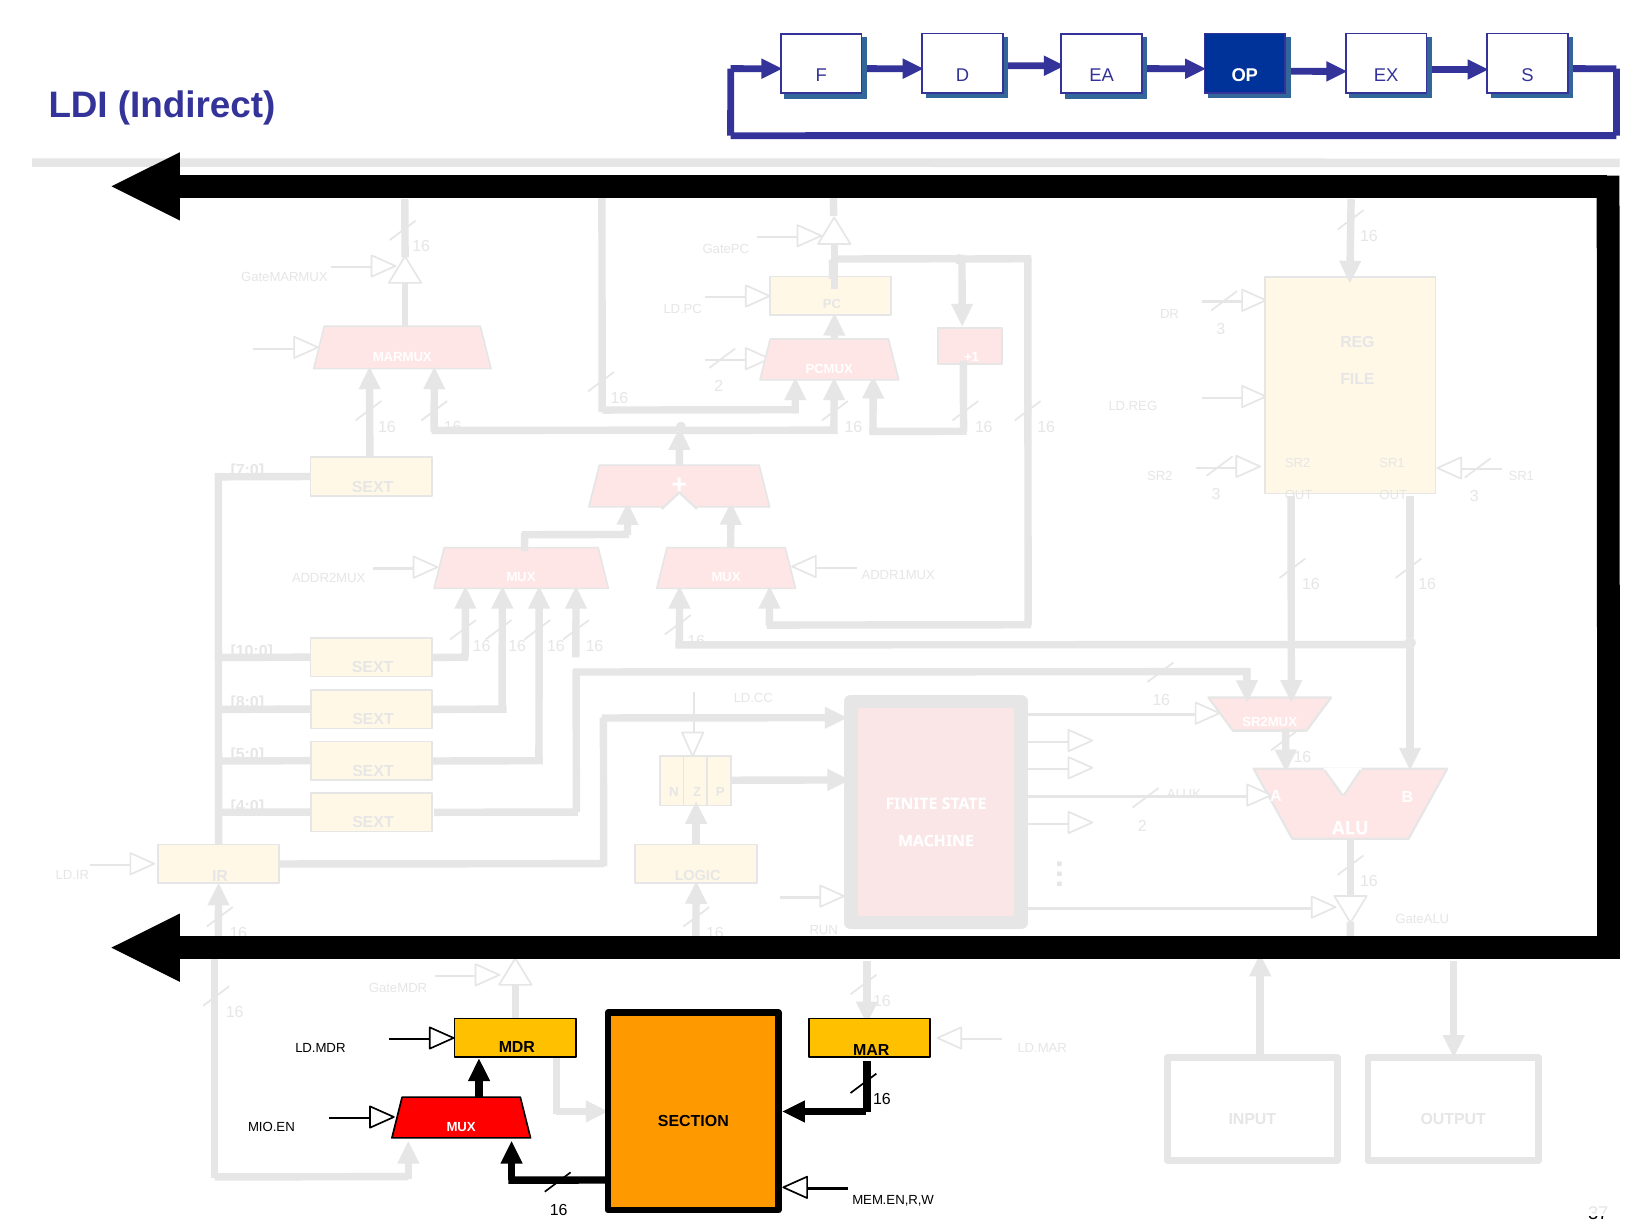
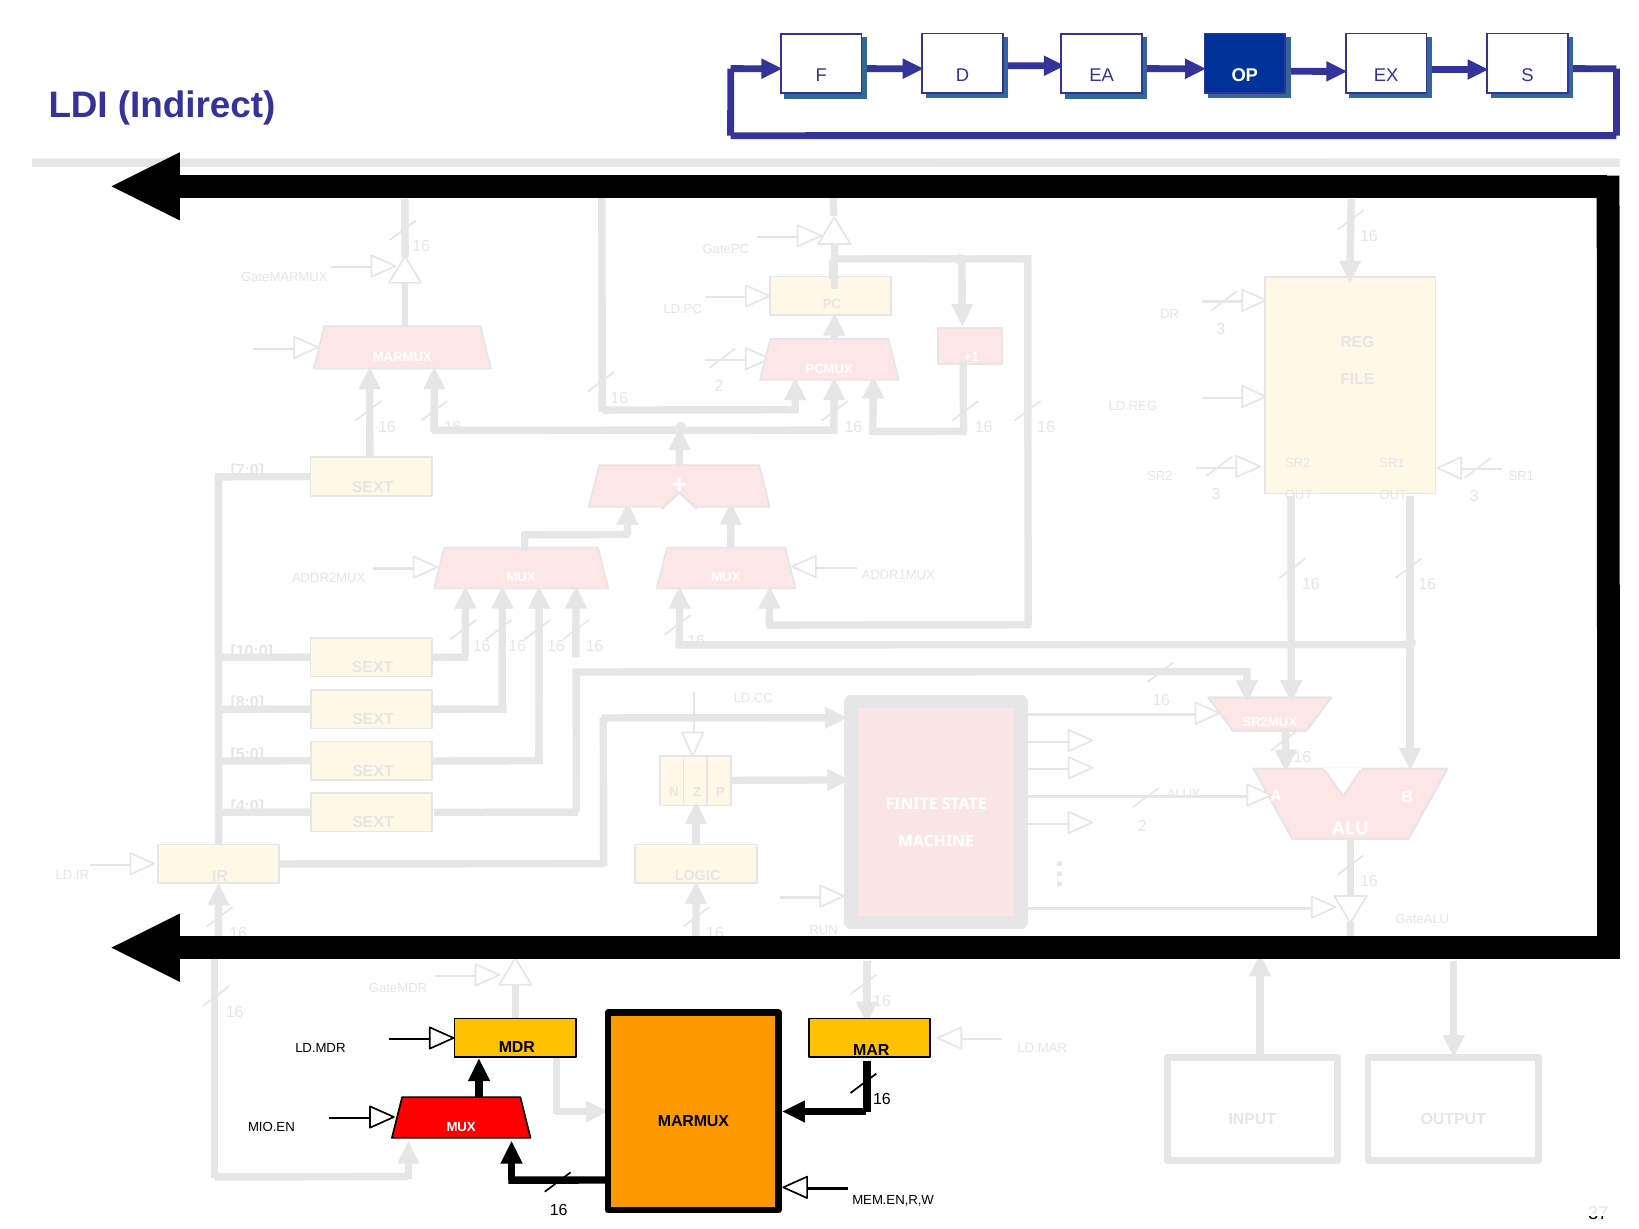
SECTION: SECTION -> MARMUX (693, 1122)
